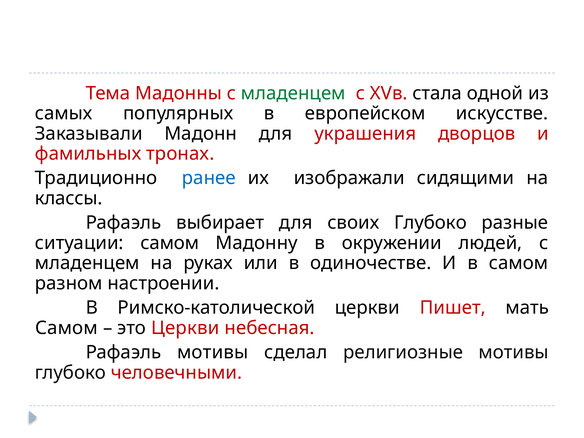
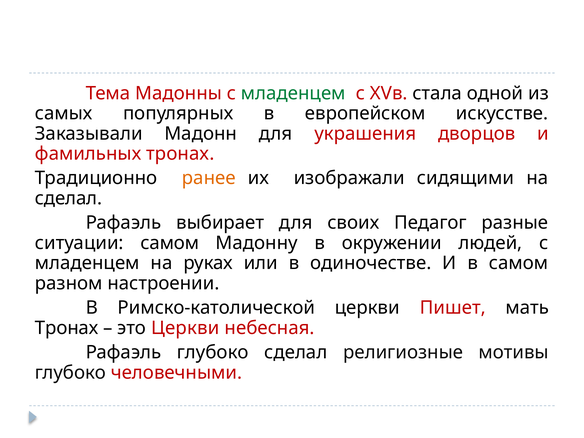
ранее colour: blue -> orange (209, 178)
классы: классы -> сделал (69, 198)
своих Глубоко: Глубоко -> Педагог (430, 223)
Самом: Самом -> Тронах (67, 328)
Рафаэль мотивы: мотивы -> глубоко (213, 352)
